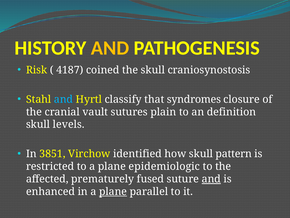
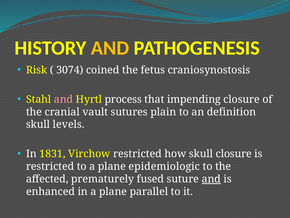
4187: 4187 -> 3074 (70, 70)
the skull: skull -> fetus (153, 70)
and colour: light blue -> pink (63, 99)
classify: classify -> process (123, 99)
syndromes: syndromes -> impending (194, 99)
3851: 3851 -> 1831 (52, 154)
Virchow identified: identified -> restricted (137, 154)
skull pattern: pattern -> closure (234, 154)
plane underline: present -> none (113, 191)
